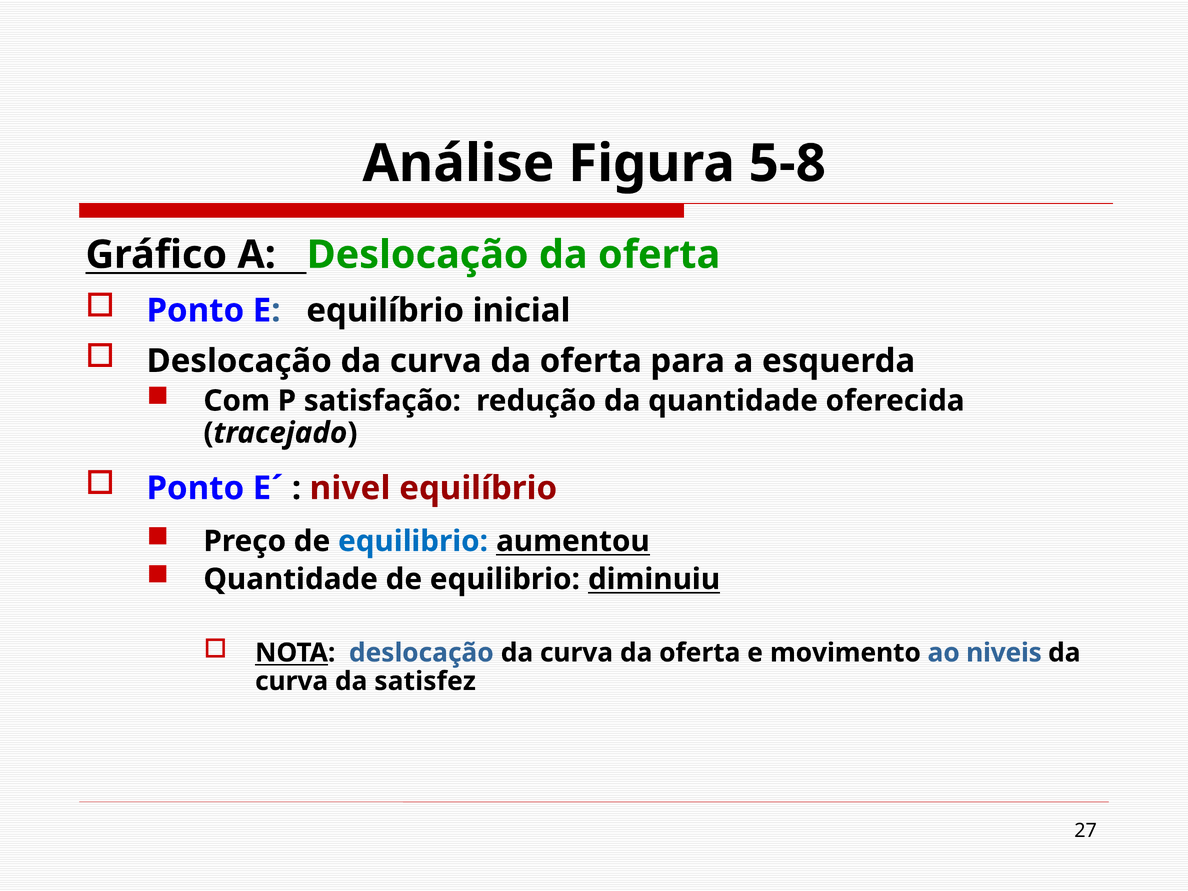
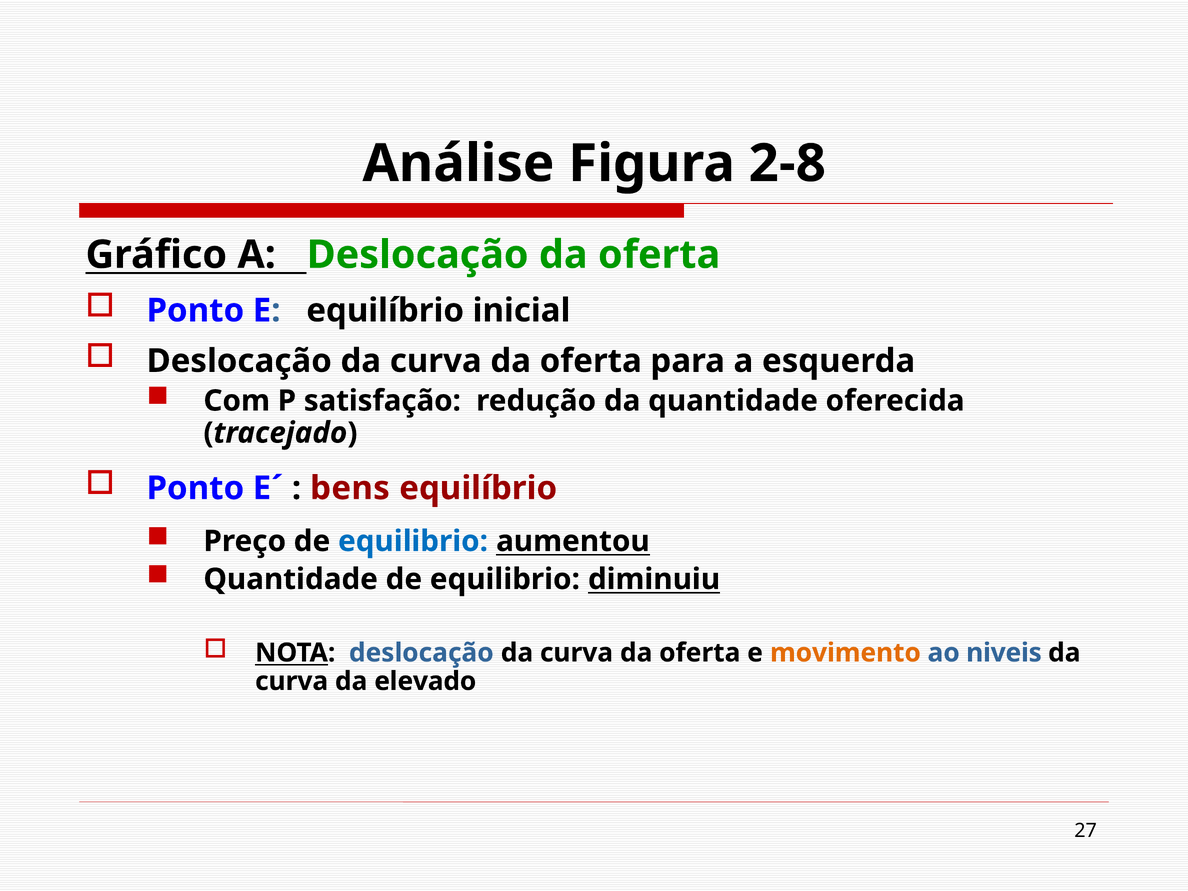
5-8: 5-8 -> 2-8 (787, 164)
nivel: nivel -> bens (350, 488)
movimento colour: black -> orange (845, 653)
satisfez: satisfez -> elevado (425, 681)
